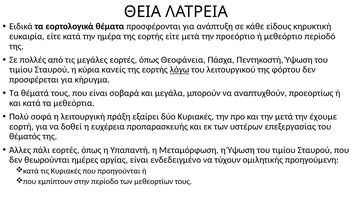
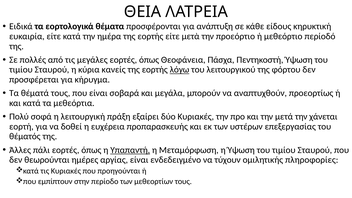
έχουμε: έχουμε -> χάνεται (323, 117)
Υπαπαντή underline: none -> present (130, 150)
προηγούμενη: προηγούμενη -> πληροφορίες (312, 160)
